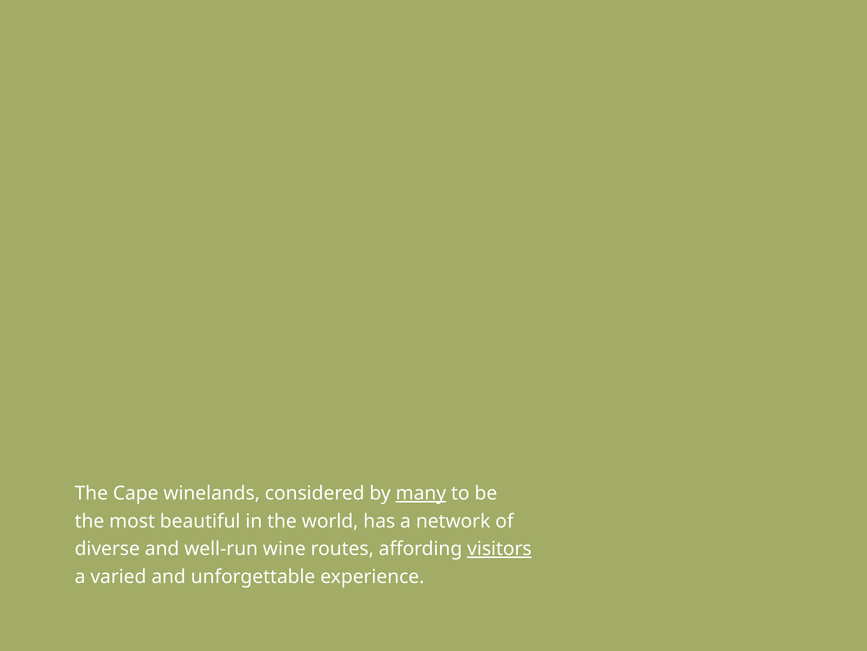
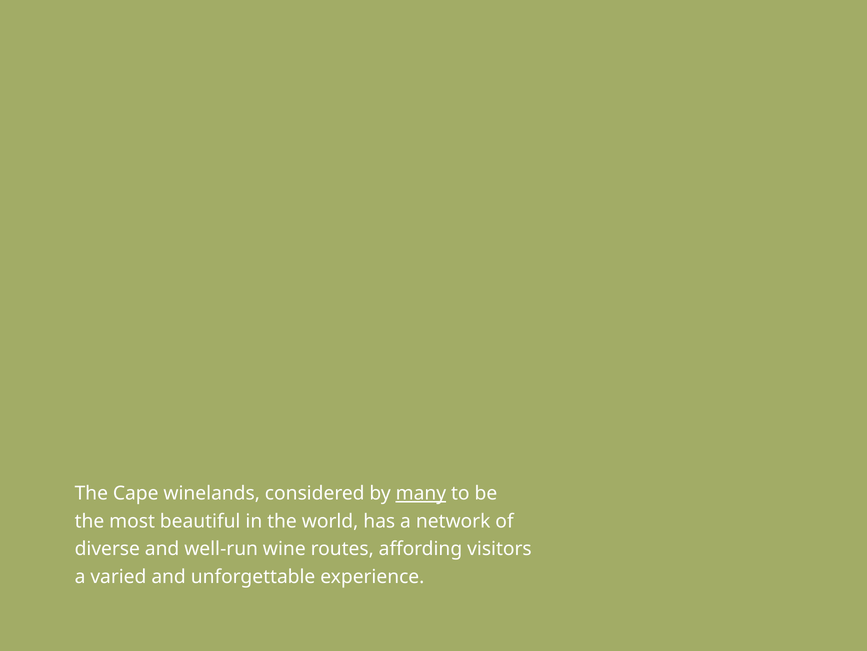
visitors underline: present -> none (499, 548)
